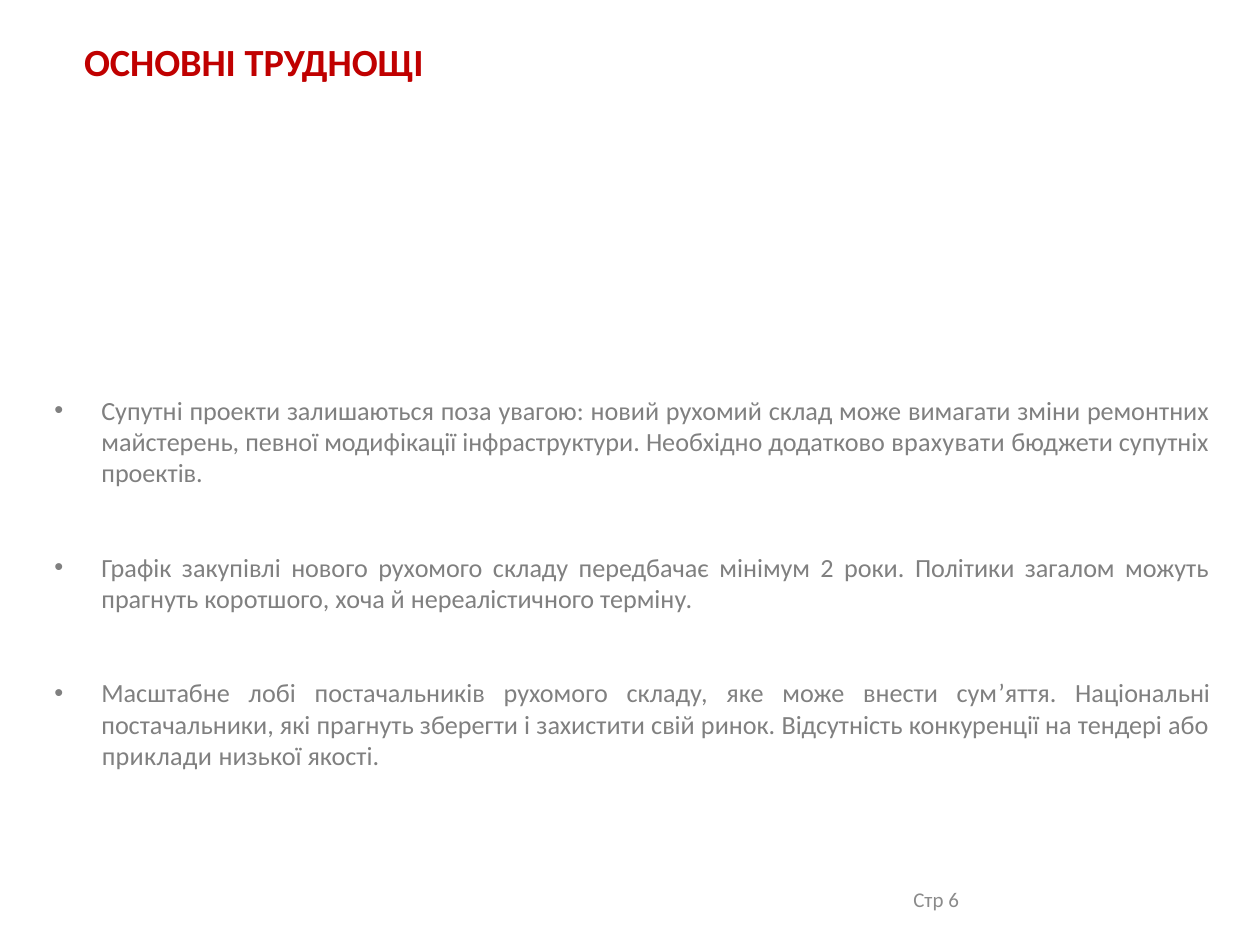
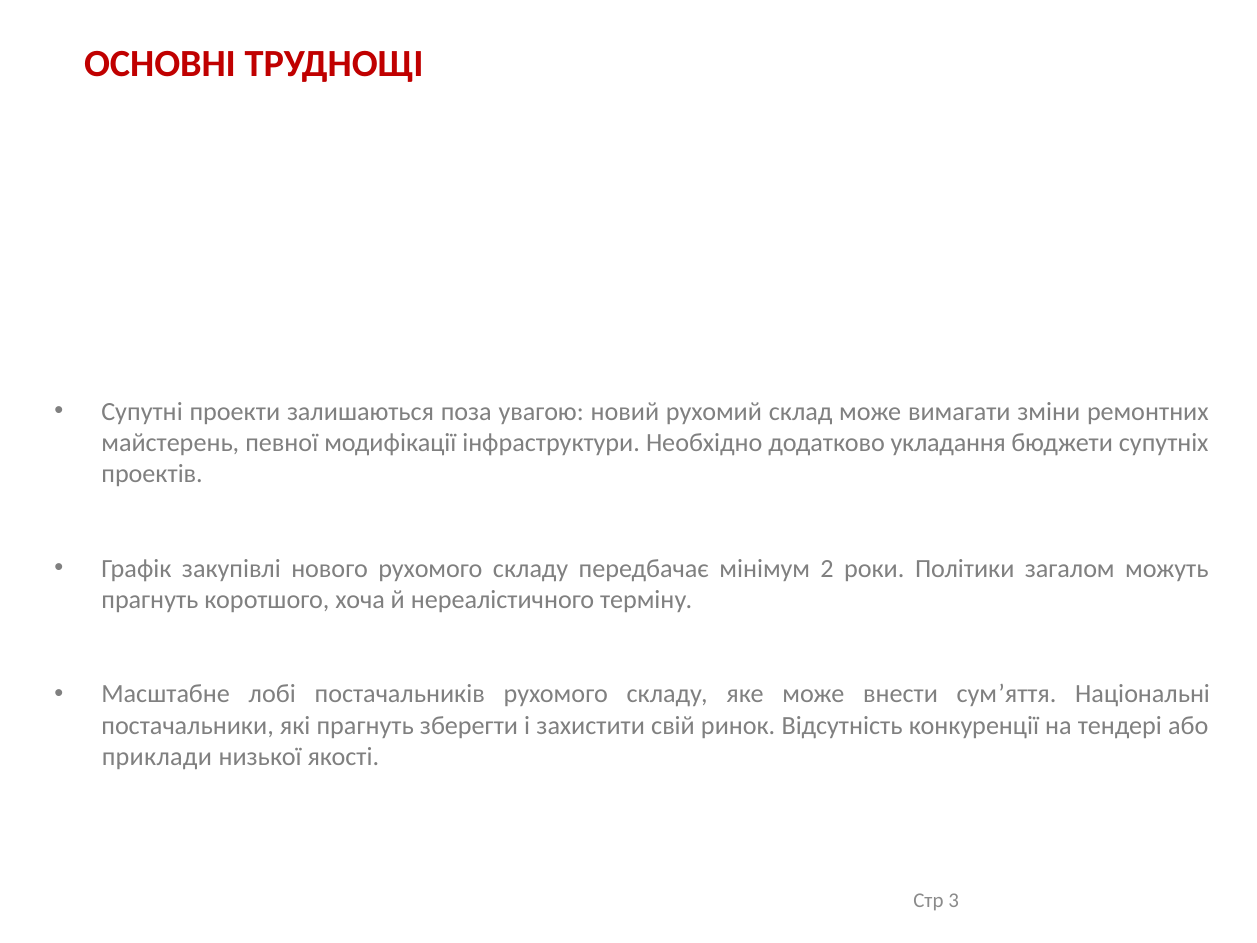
врахувати: врахувати -> укладання (948, 443)
6: 6 -> 3 (954, 900)
